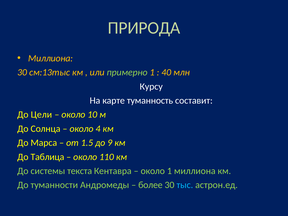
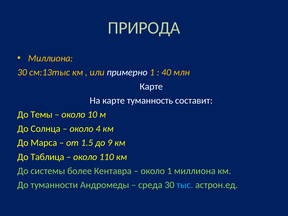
примерно colour: light green -> white (127, 72)
Курсу: Курсу -> Карте (151, 86)
Цели: Цели -> Темы (41, 115)
текста: текста -> более (80, 171)
более: более -> среда (150, 185)
